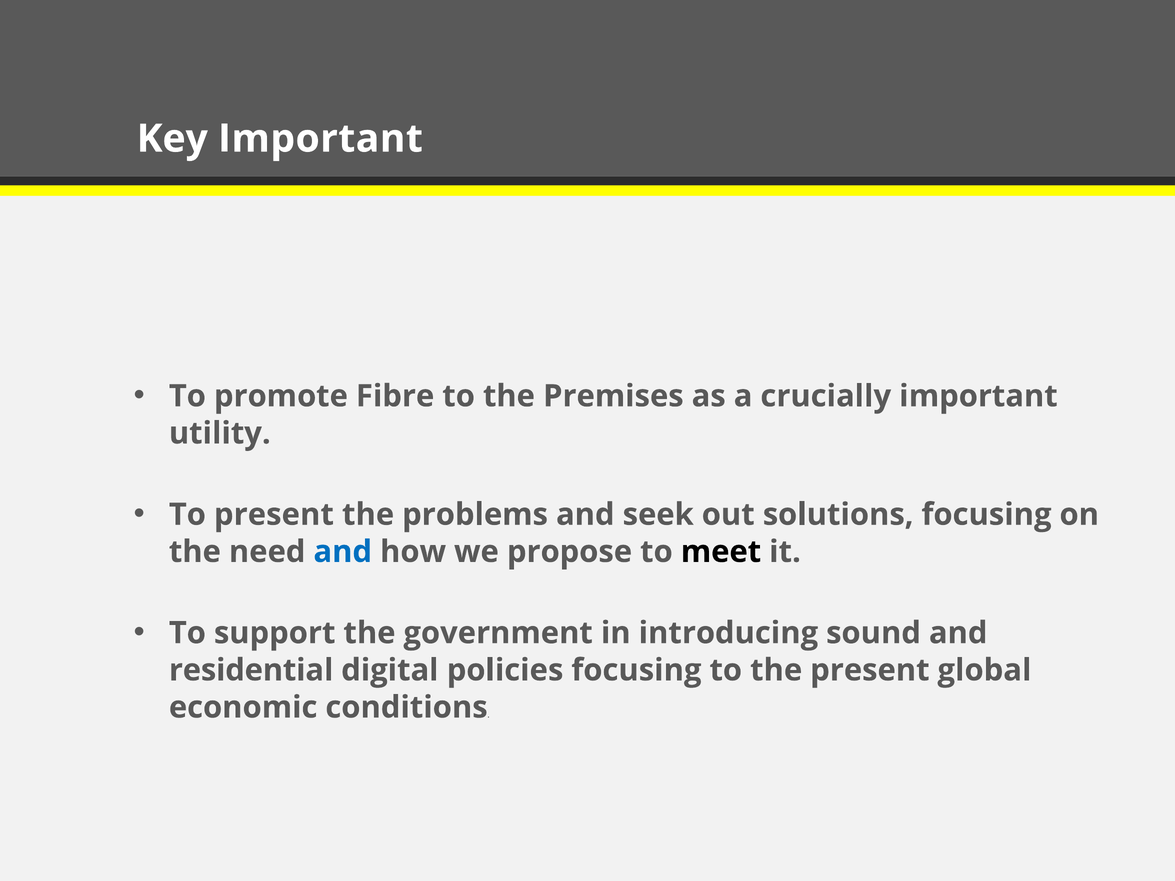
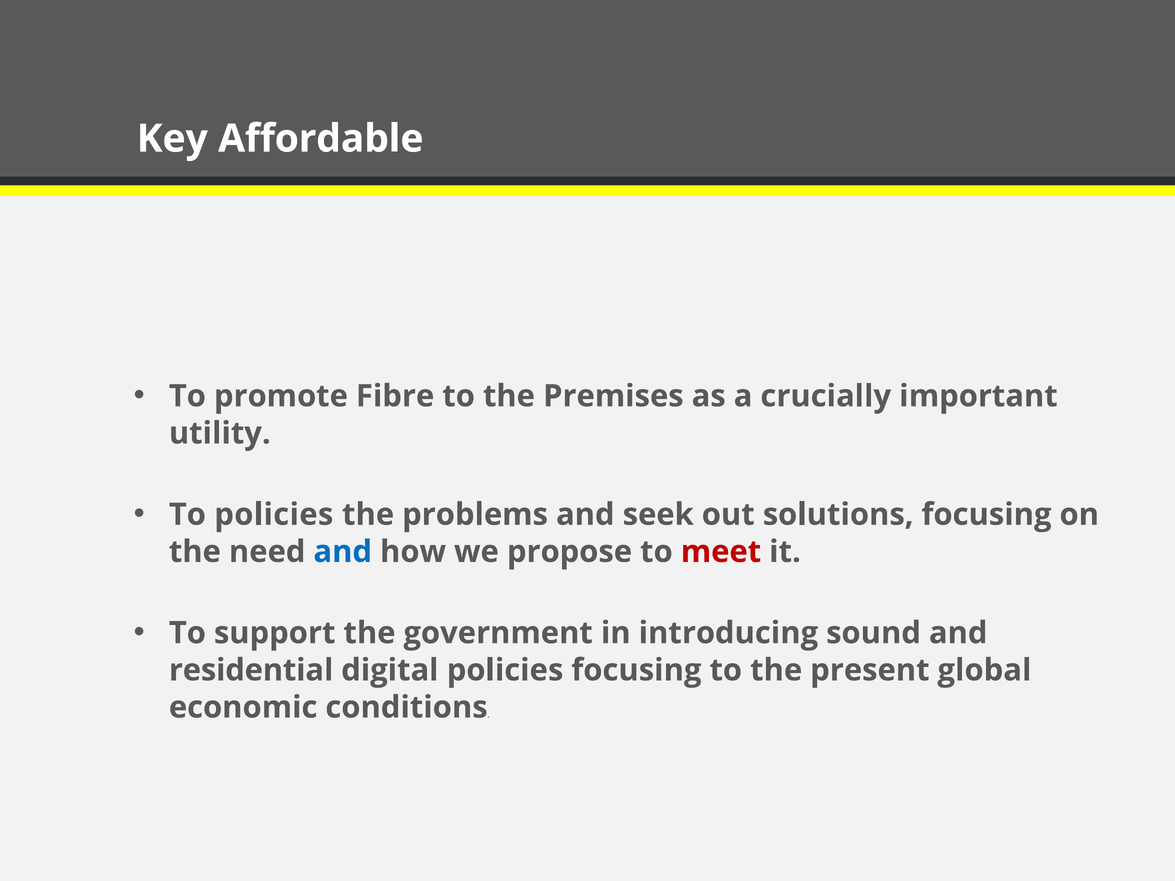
Key Important: Important -> Affordable (321, 139)
To present: present -> policies (274, 515)
meet colour: black -> red (721, 552)
